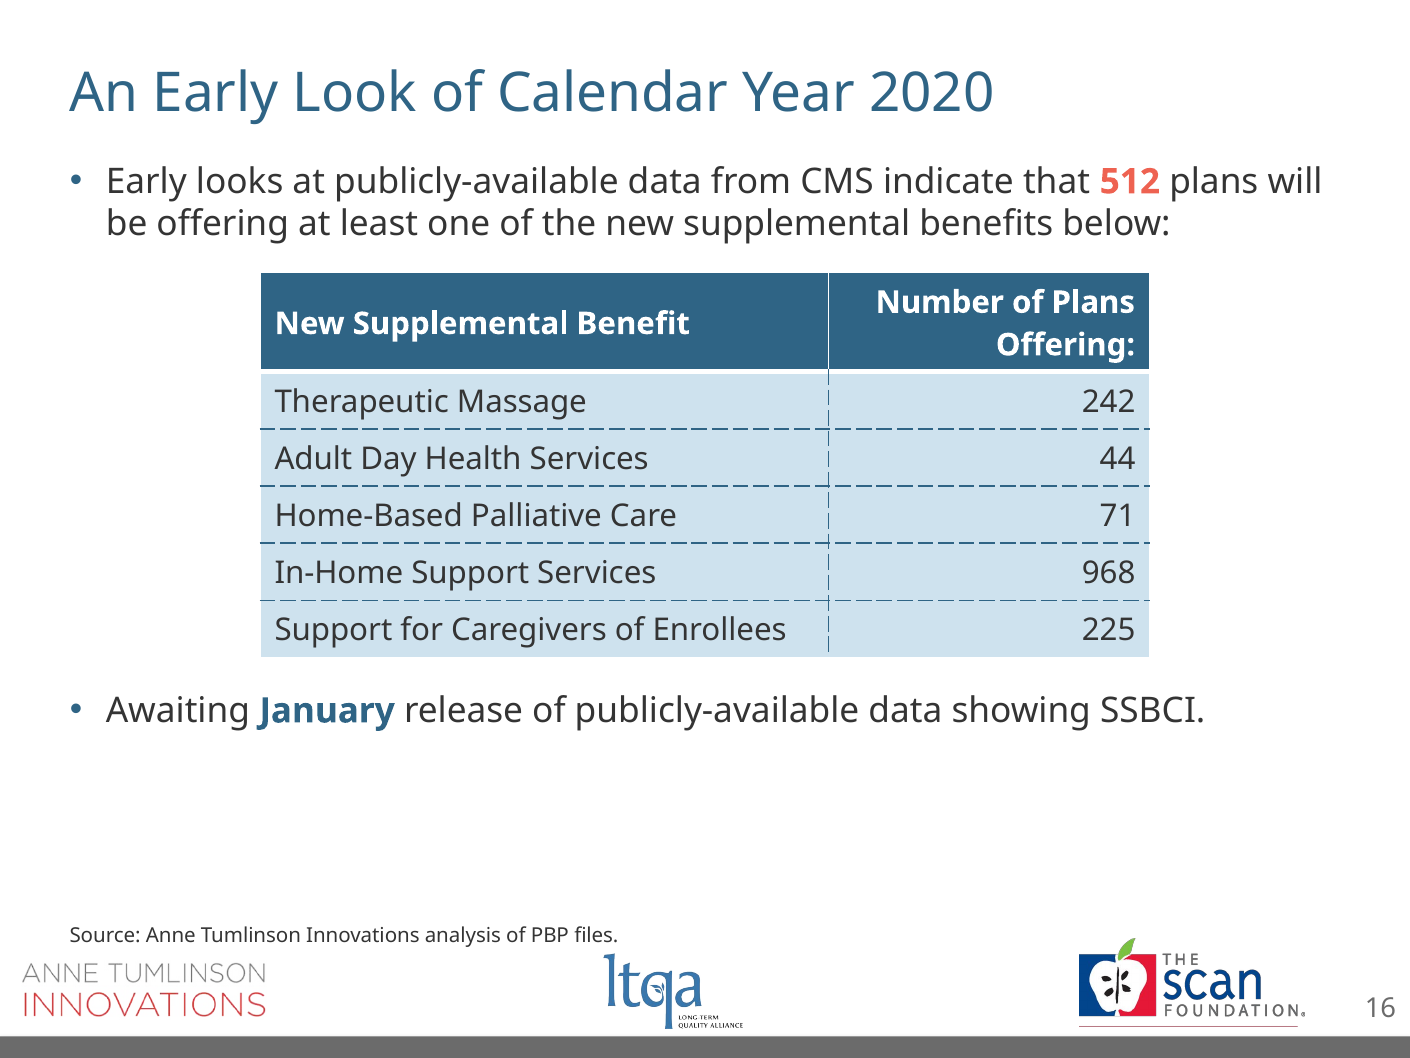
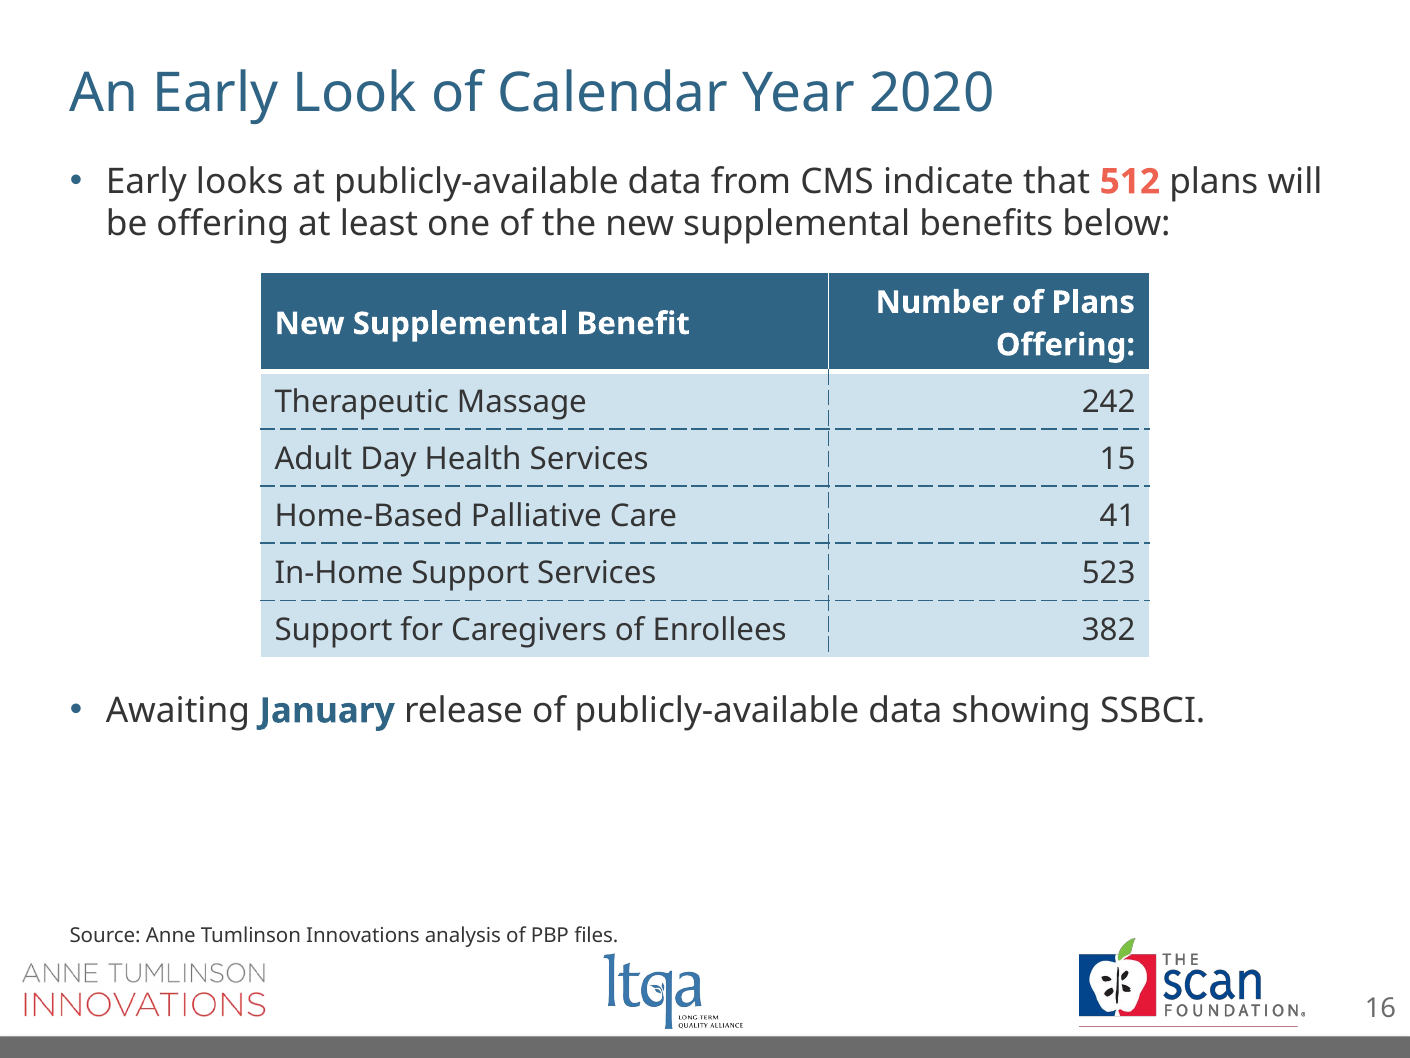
44: 44 -> 15 (1118, 459)
71: 71 -> 41 (1118, 516)
968: 968 -> 523 (1109, 573)
225: 225 -> 382 (1109, 630)
